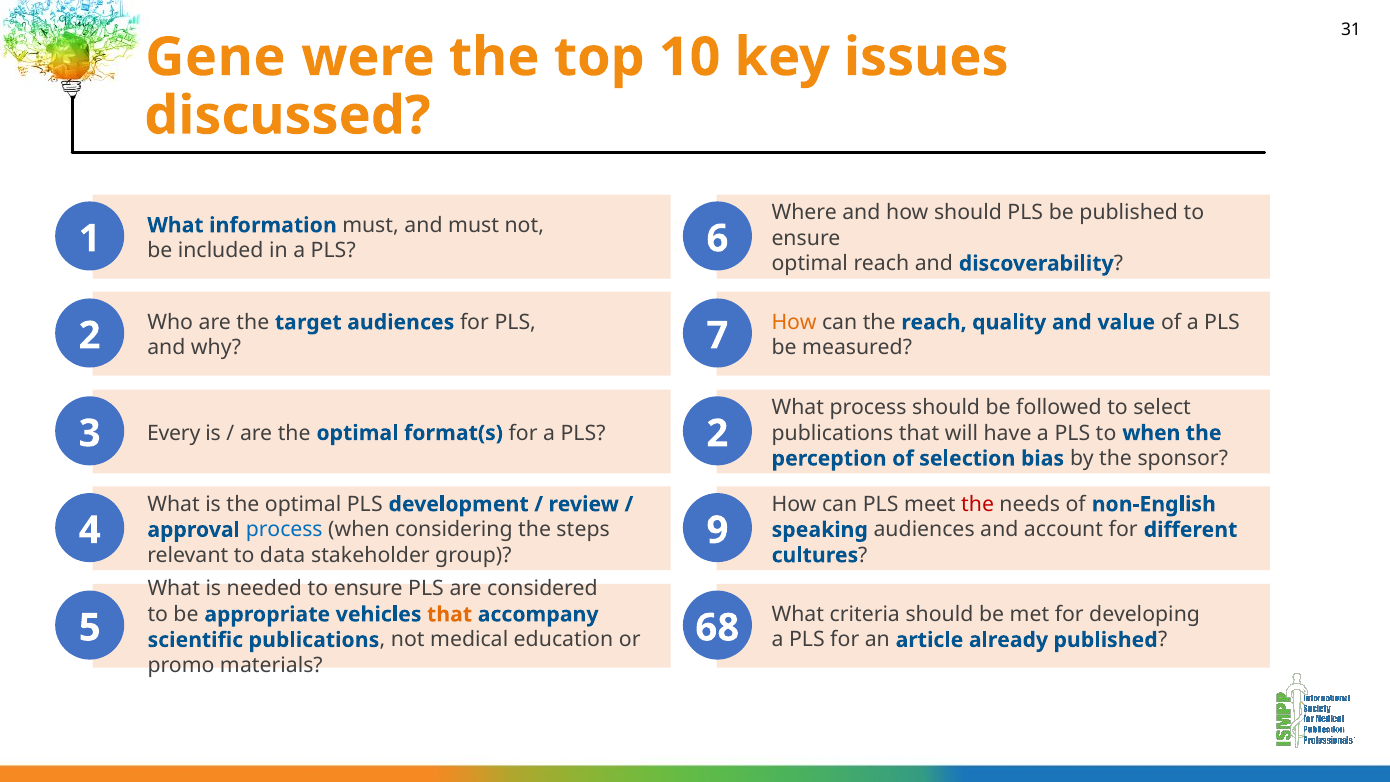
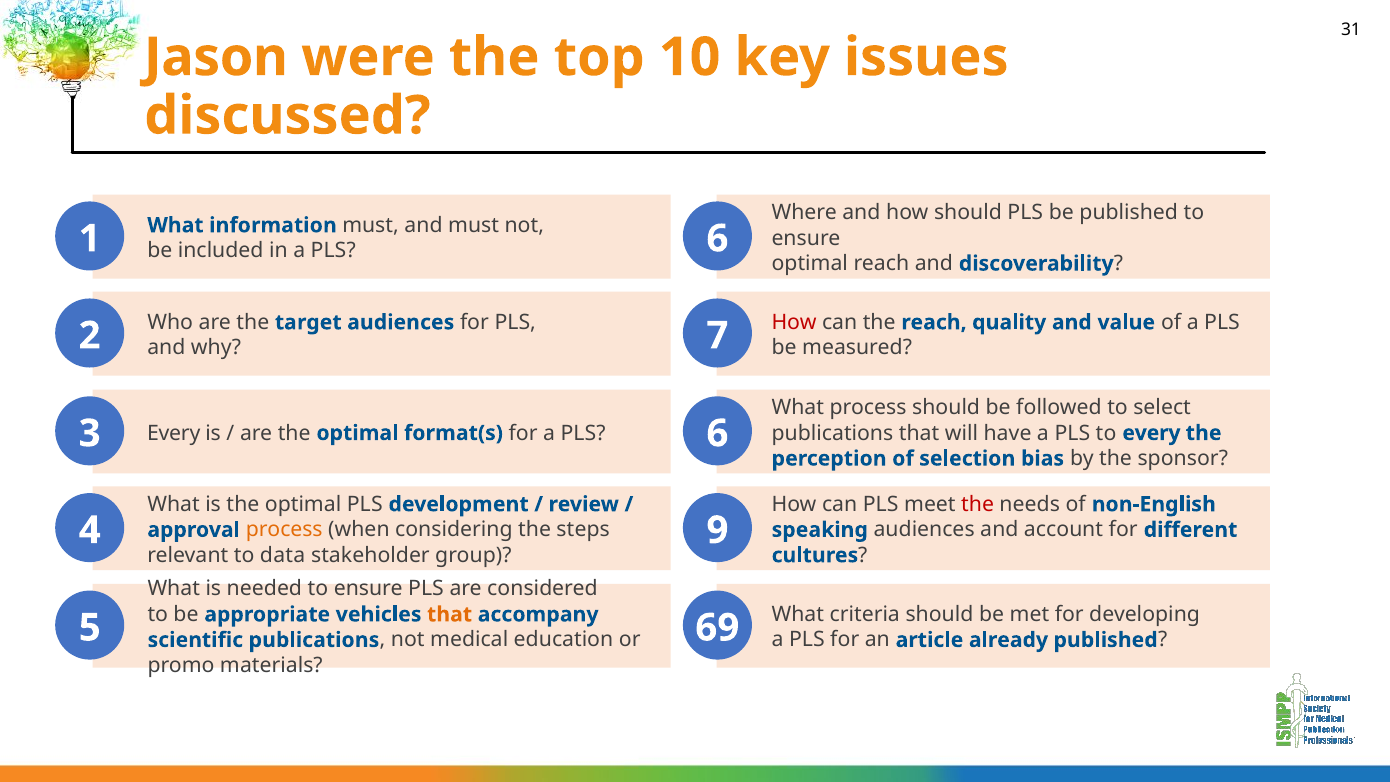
Gene: Gene -> Jason (216, 57)
How colour: orange -> red (794, 322)
3 2: 2 -> 6 (717, 433)
to when: when -> every (1151, 433)
process colour: blue -> orange (284, 530)
68: 68 -> 69 (717, 628)
